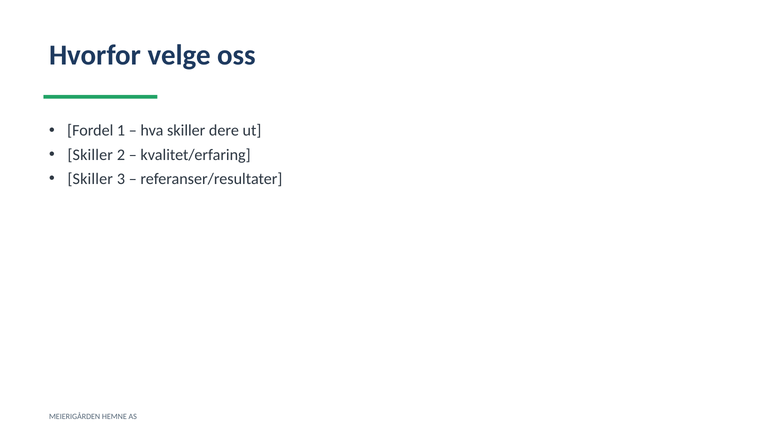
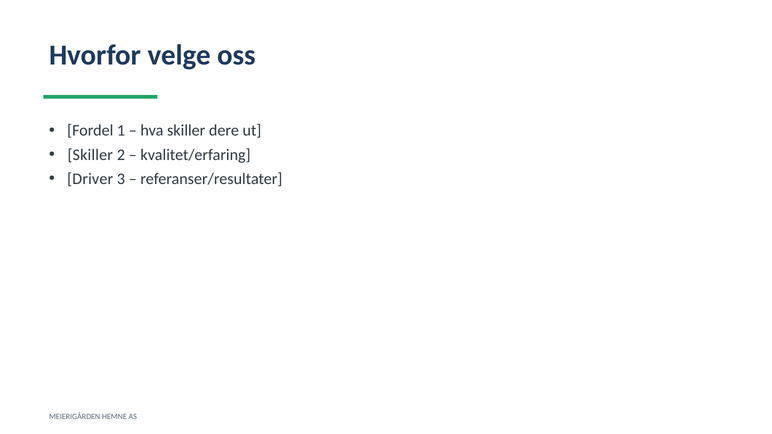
Skiller: Skiller -> Driver (90, 179)
